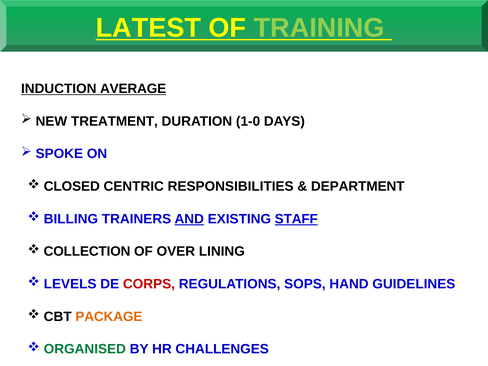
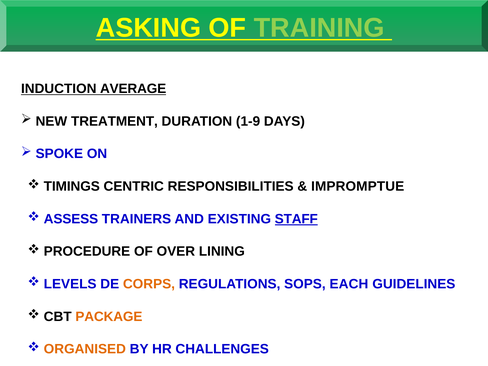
LATEST: LATEST -> ASKING (148, 28)
1-0: 1-0 -> 1-9 (248, 121)
CLOSED: CLOSED -> TIMINGS (72, 186)
DEPARTMENT: DEPARTMENT -> IMPROMPTUE (358, 186)
BILLING: BILLING -> ASSESS (71, 219)
AND underline: present -> none (189, 219)
COLLECTION: COLLECTION -> PROCEDURE (87, 251)
CORPS colour: red -> orange (149, 284)
HAND: HAND -> EACH (349, 284)
ORGANISED colour: green -> orange (85, 349)
